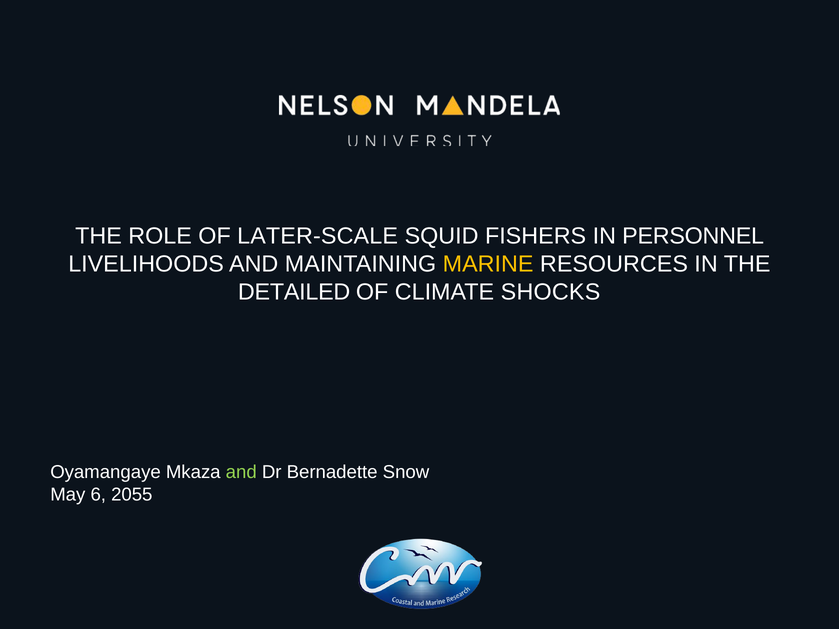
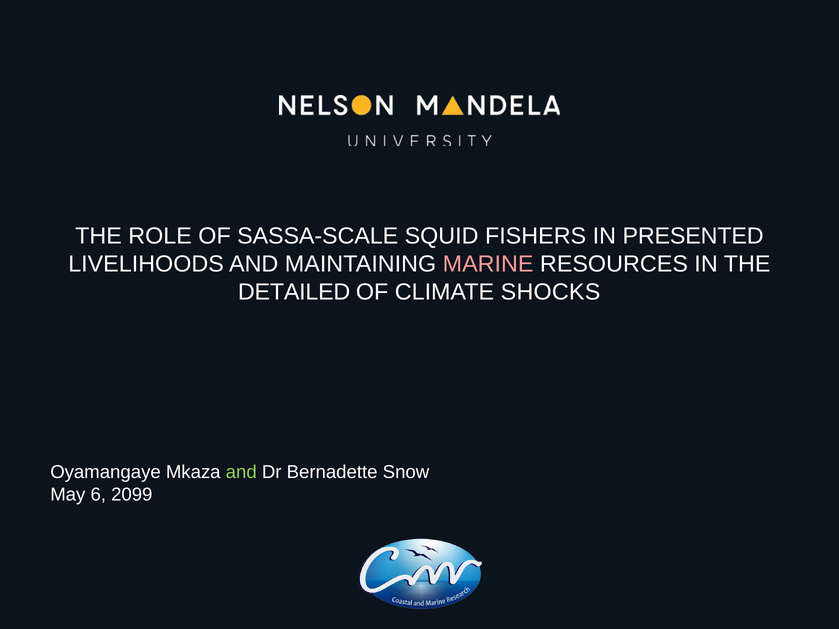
LATER-SCALE: LATER-SCALE -> SASSA-SCALE (318, 236)
PERSONNEL: PERSONNEL -> PRESENTED (693, 236)
MARINE colour: yellow -> pink (488, 264)
2055: 2055 -> 2099 (132, 495)
